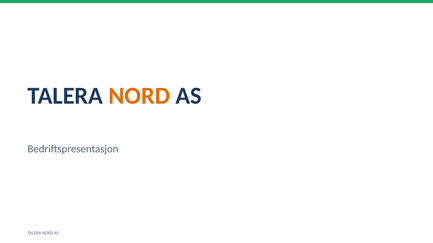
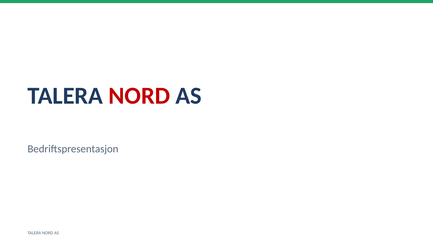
NORD colour: orange -> red (139, 96)
